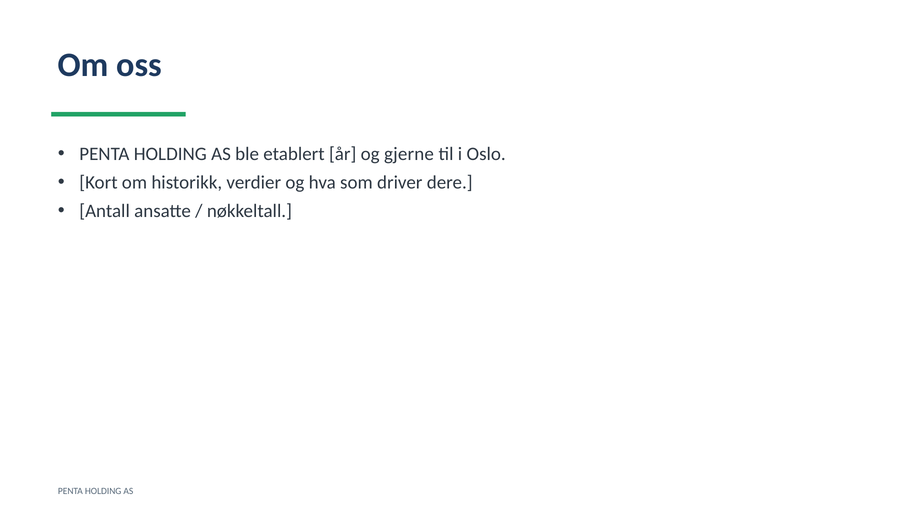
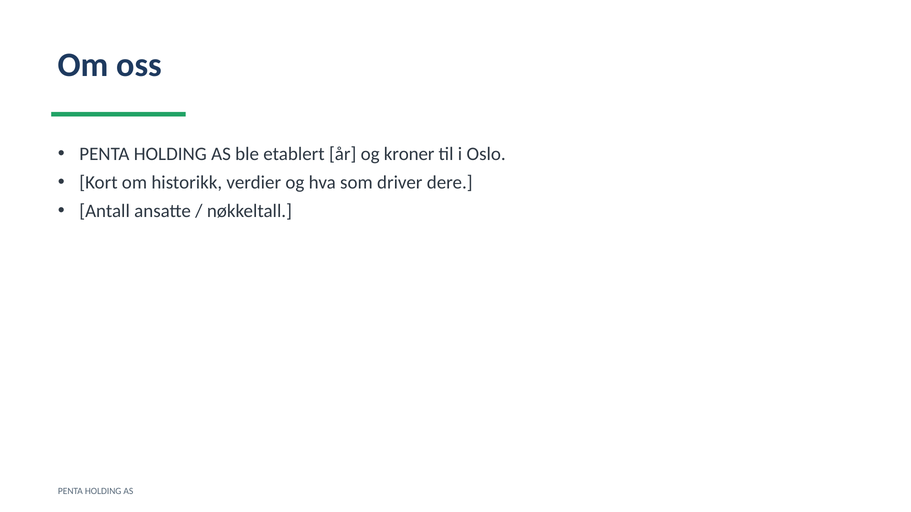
gjerne: gjerne -> kroner (409, 154)
